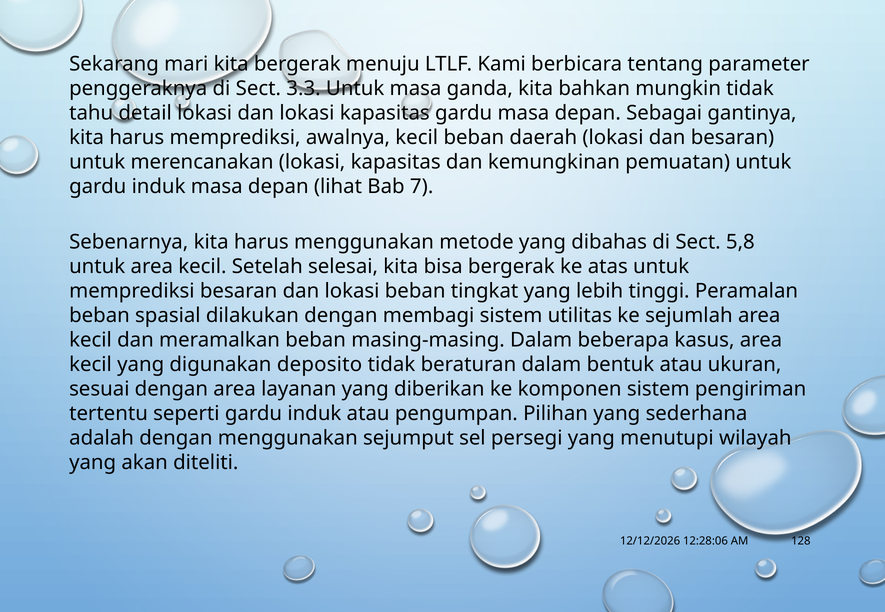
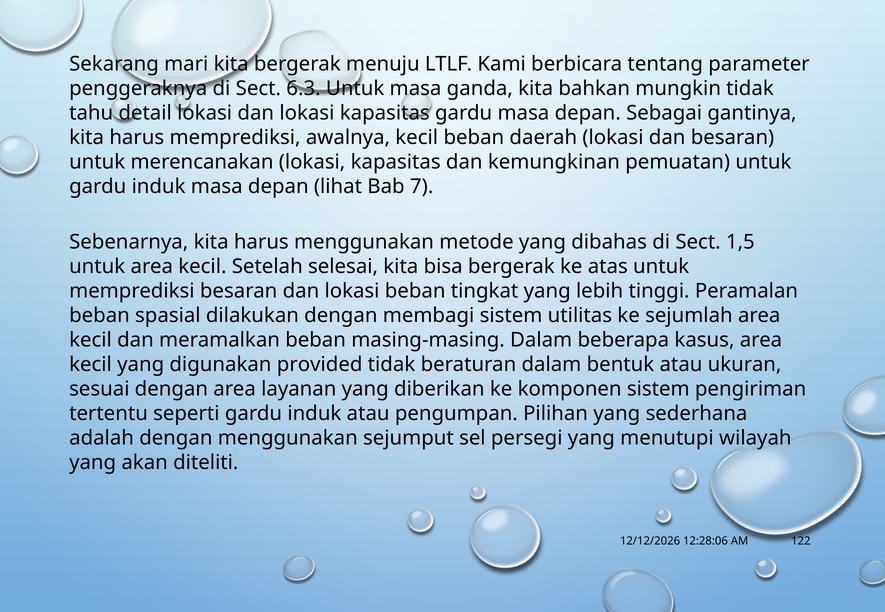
3.3: 3.3 -> 6.3 (304, 89)
5,8: 5,8 -> 1,5 (740, 242)
deposito: deposito -> provided (320, 365)
128: 128 -> 122 (801, 542)
